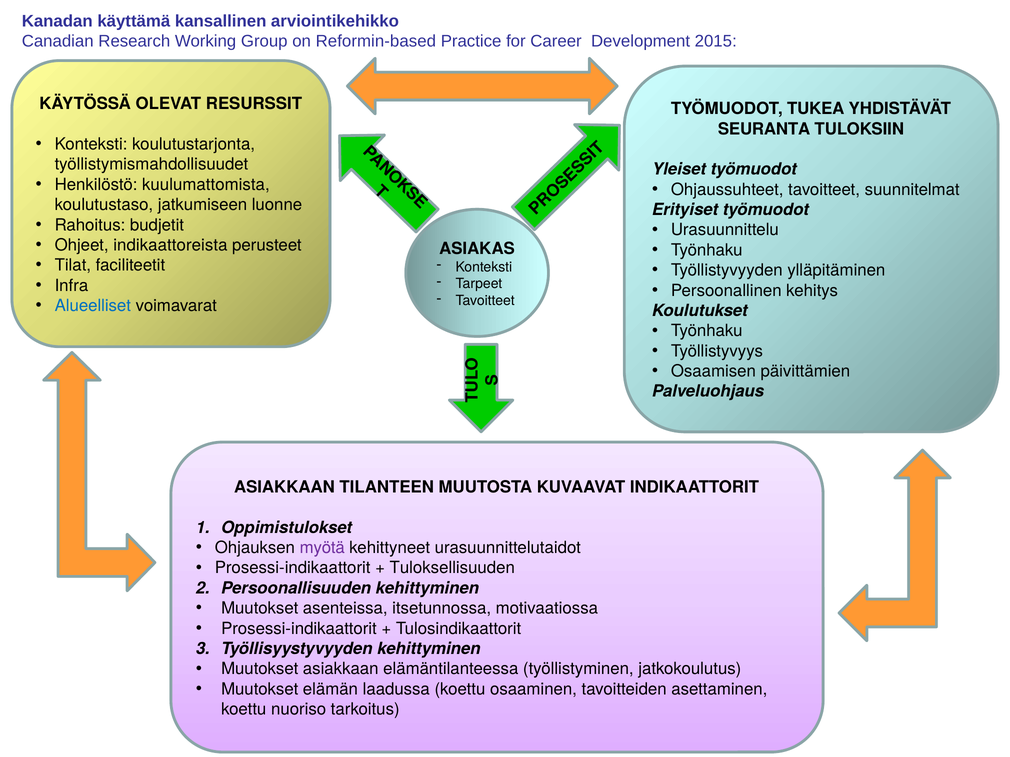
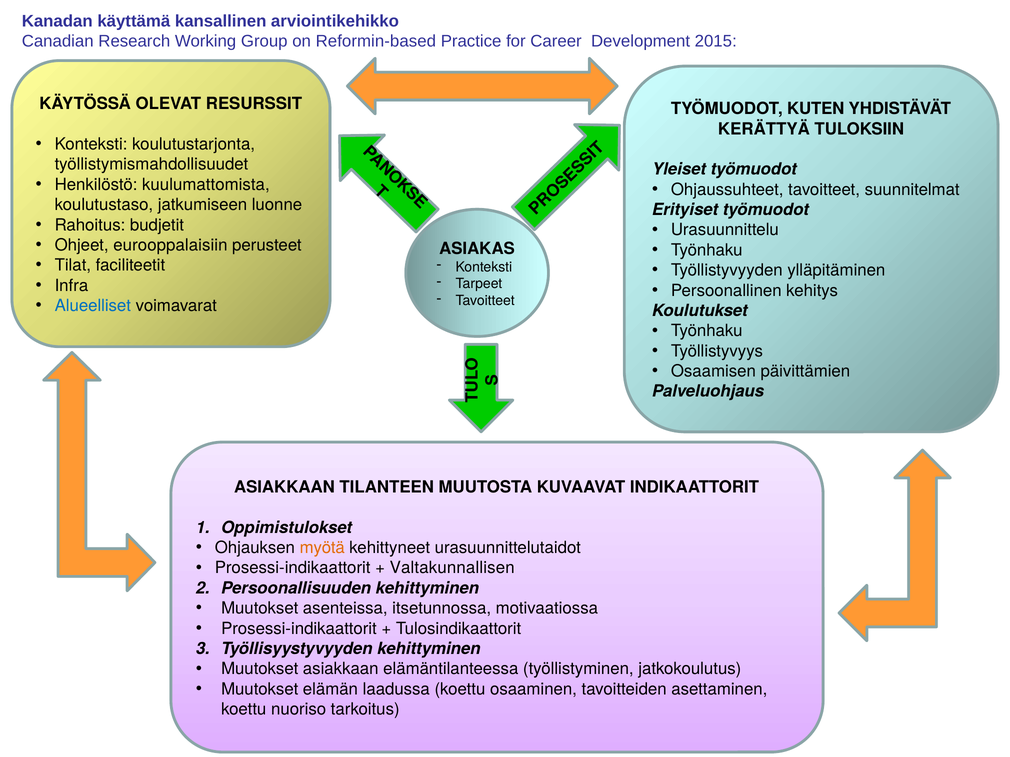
TUKEA: TUKEA -> KUTEN (816, 109)
SEURANTA: SEURANTA -> KERÄTTYÄ (764, 129)
indikaattoreista: indikaattoreista -> eurooppalaisiin (170, 245)
myötä colour: purple -> orange (322, 548)
Tuloksellisuuden: Tuloksellisuuden -> Valtakunnallisen (452, 568)
